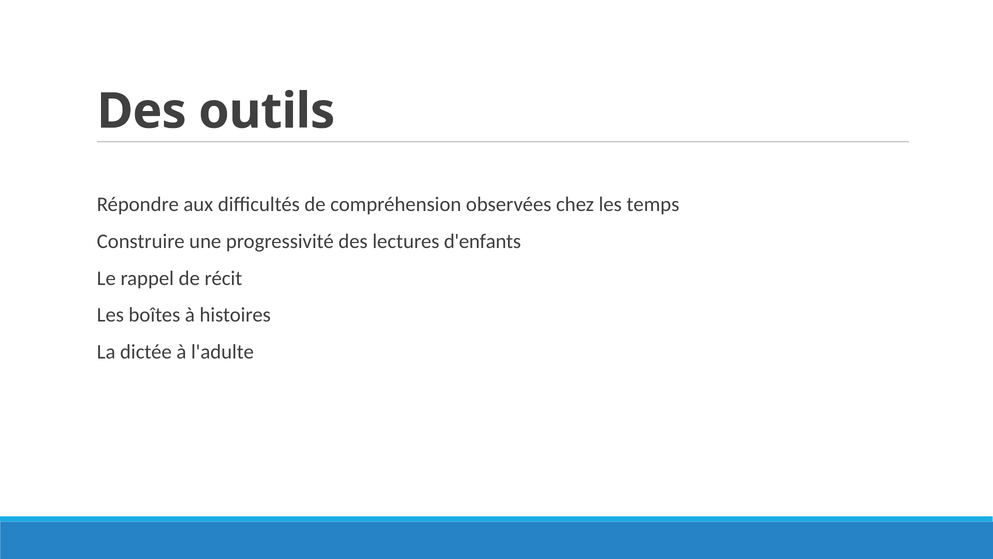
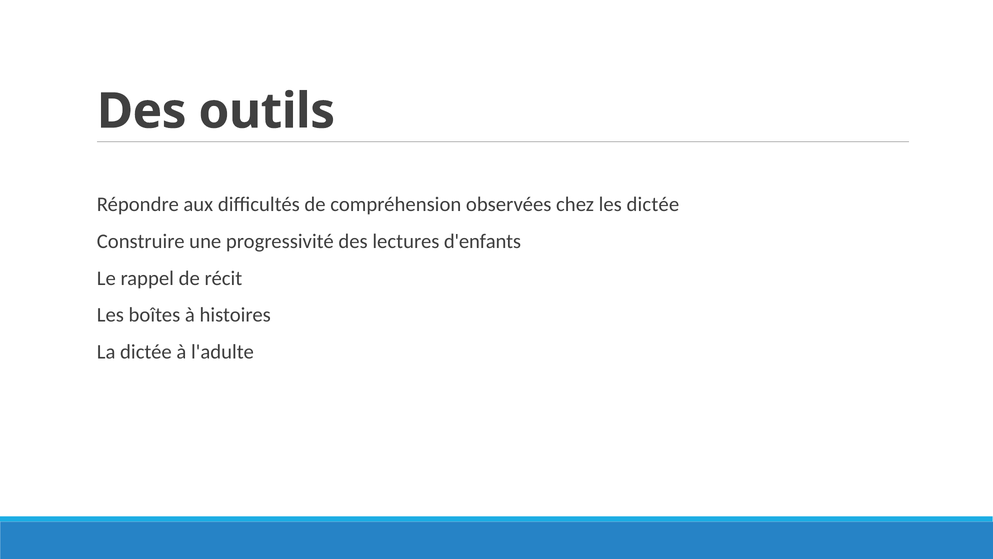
les temps: temps -> dictée (653, 204)
